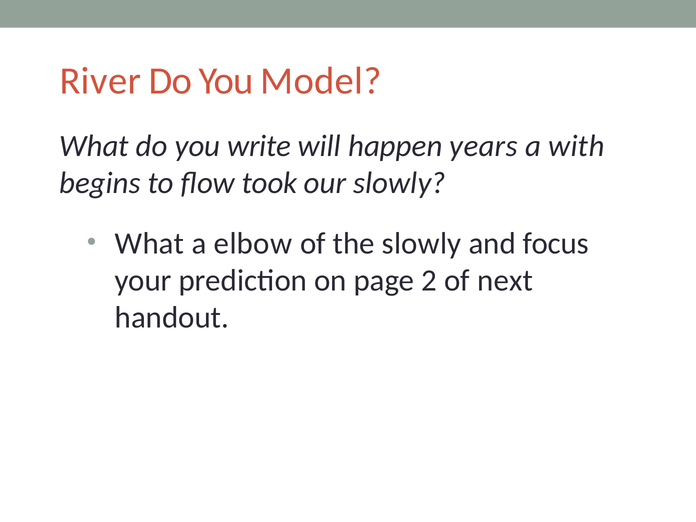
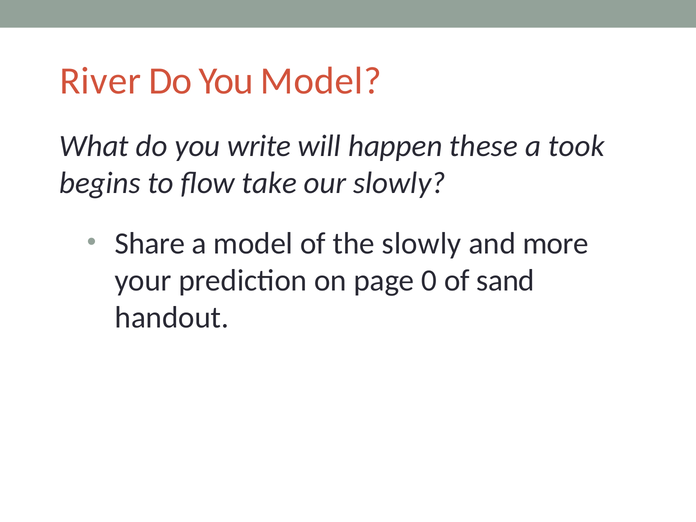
years: years -> these (484, 146)
with: with -> took (576, 146)
took: took -> take (269, 183)
What: What -> Share (150, 243)
a elbow: elbow -> model (253, 243)
focus: focus -> more (556, 243)
2: 2 -> 0 (429, 281)
next: next -> sand (506, 281)
